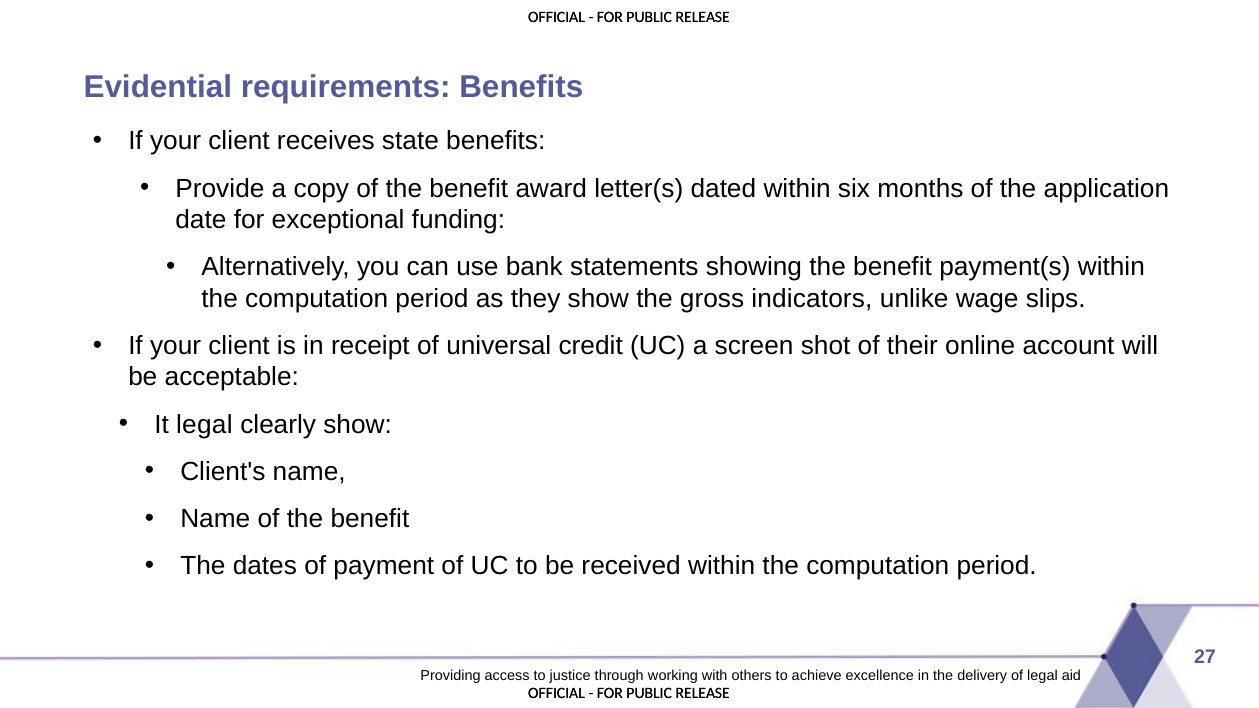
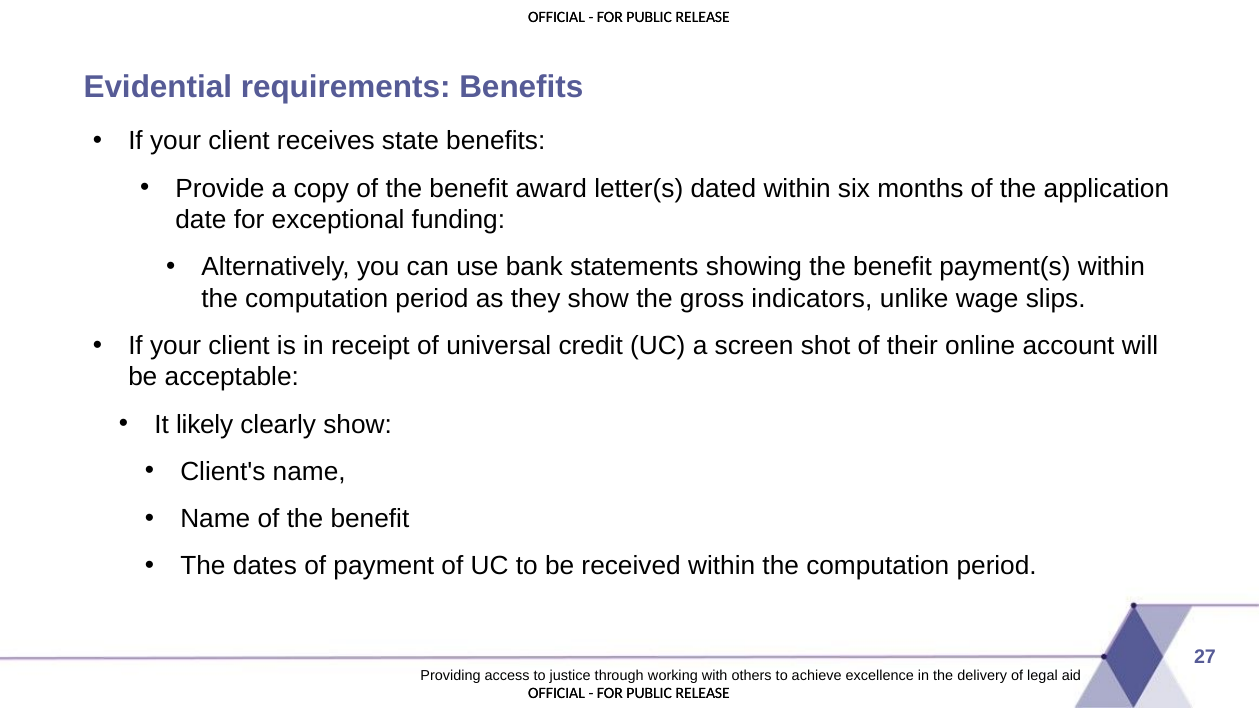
It legal: legal -> likely (205, 425)
